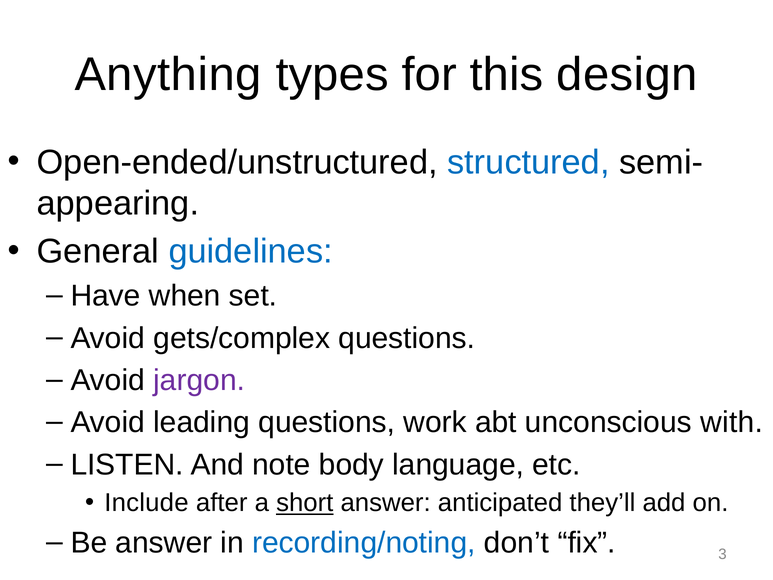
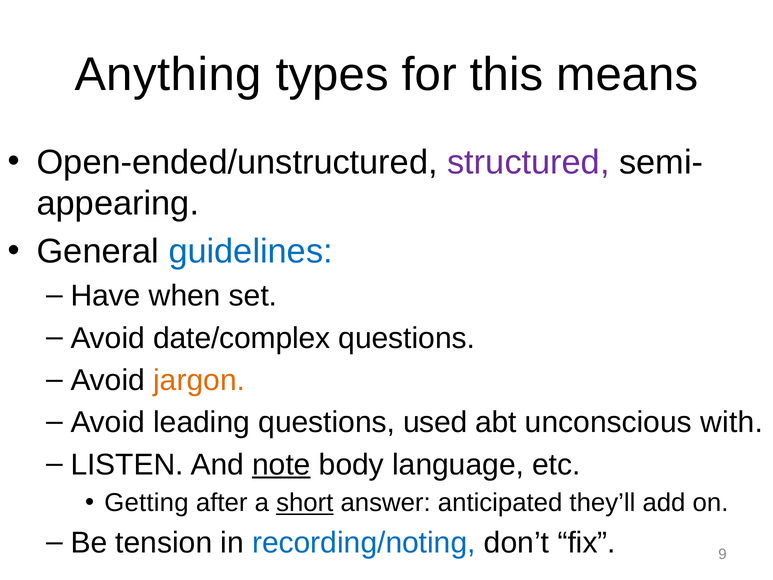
design: design -> means (627, 75)
structured colour: blue -> purple (528, 162)
gets/complex: gets/complex -> date/complex (242, 338)
jargon colour: purple -> orange (199, 380)
work: work -> used (435, 422)
note underline: none -> present (281, 464)
Include: Include -> Getting (146, 503)
Be answer: answer -> tension (164, 543)
3: 3 -> 9 (722, 554)
